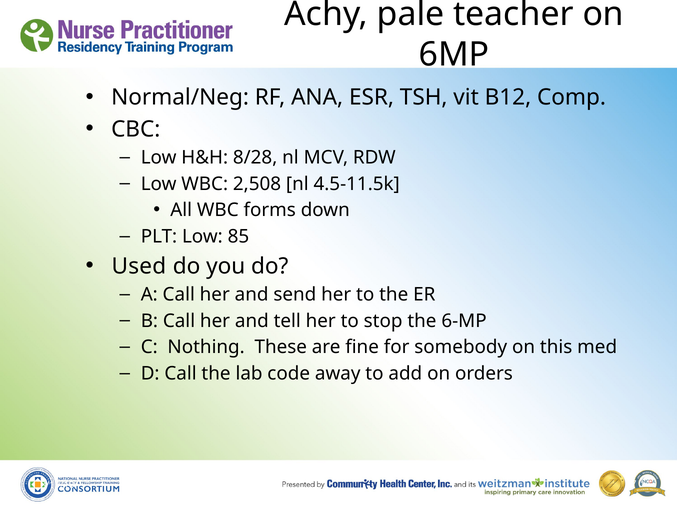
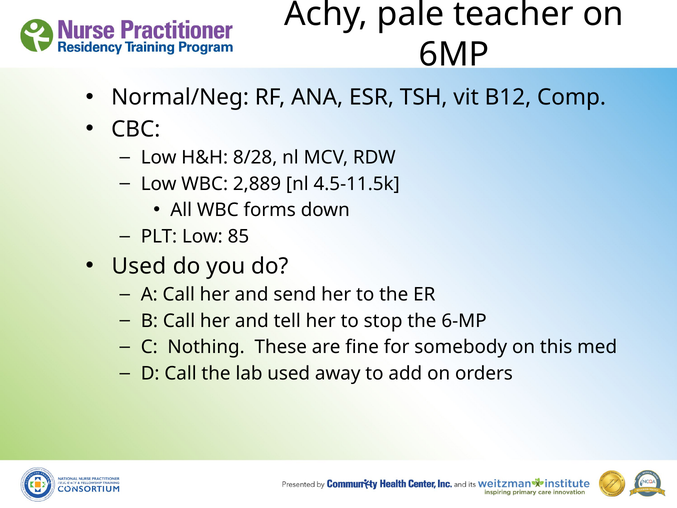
2,508: 2,508 -> 2,889 (257, 184)
lab code: code -> used (289, 373)
